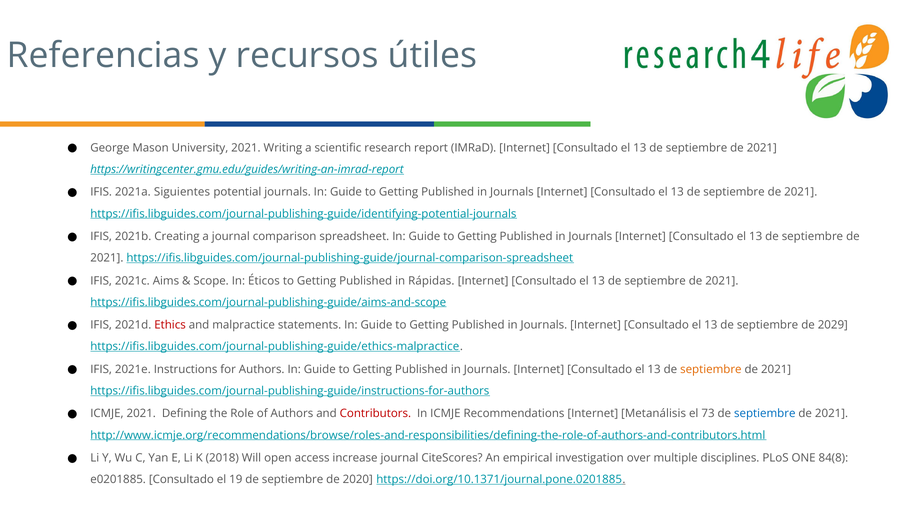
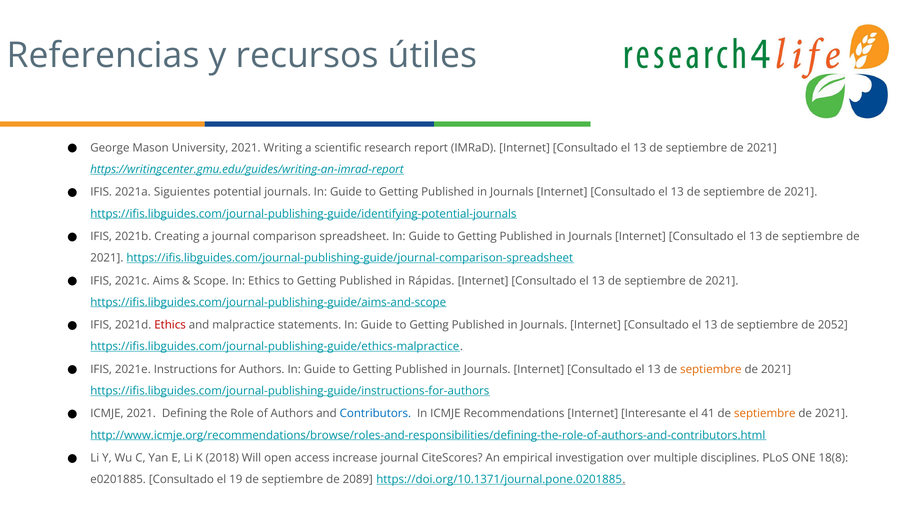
In Éticos: Éticos -> Ethics (264, 281)
2029: 2029 -> 2052 (833, 325)
Contributors colour: red -> blue (375, 414)
Metanálisis: Metanálisis -> Interesante (654, 414)
73: 73 -> 41 (708, 414)
septiembre colour: blue -> orange (765, 414)
84(8: 84(8 -> 18(8 (833, 458)
2020: 2020 -> 2089 (358, 480)
